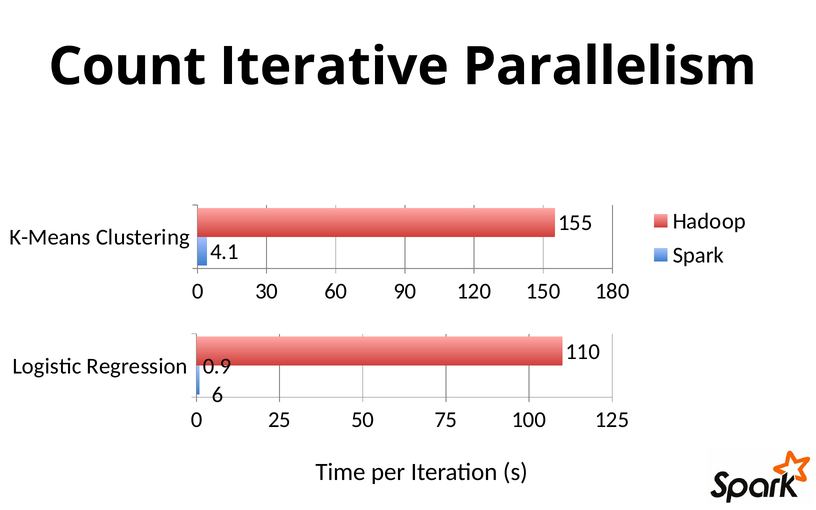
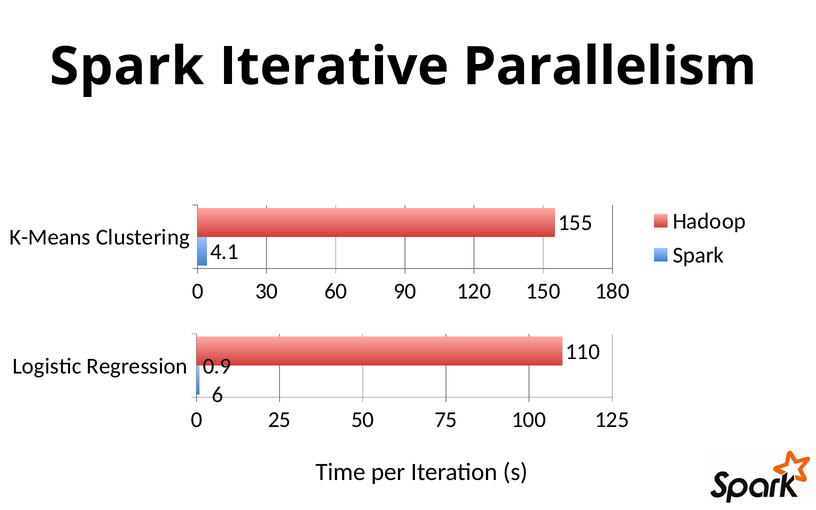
Count: Count -> Spark (127, 67)
